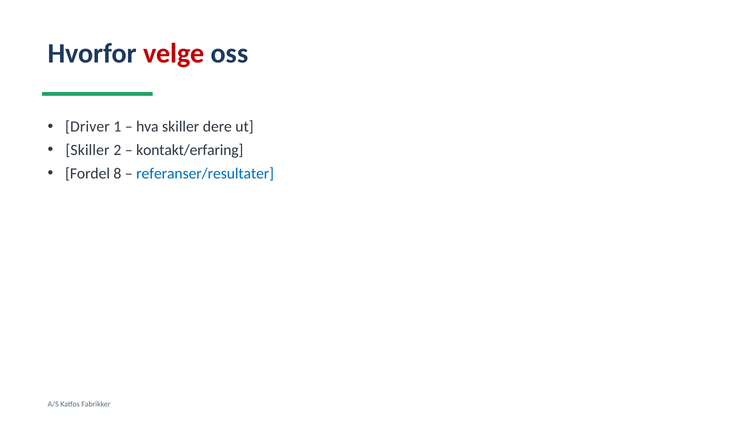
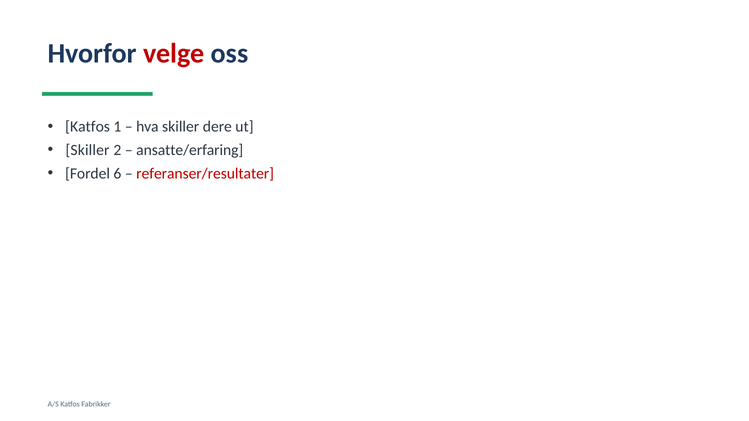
Driver: Driver -> Katfos (88, 127)
kontakt/erfaring: kontakt/erfaring -> ansatte/erfaring (190, 150)
8: 8 -> 6 (117, 174)
referanser/resultater colour: blue -> red (205, 174)
